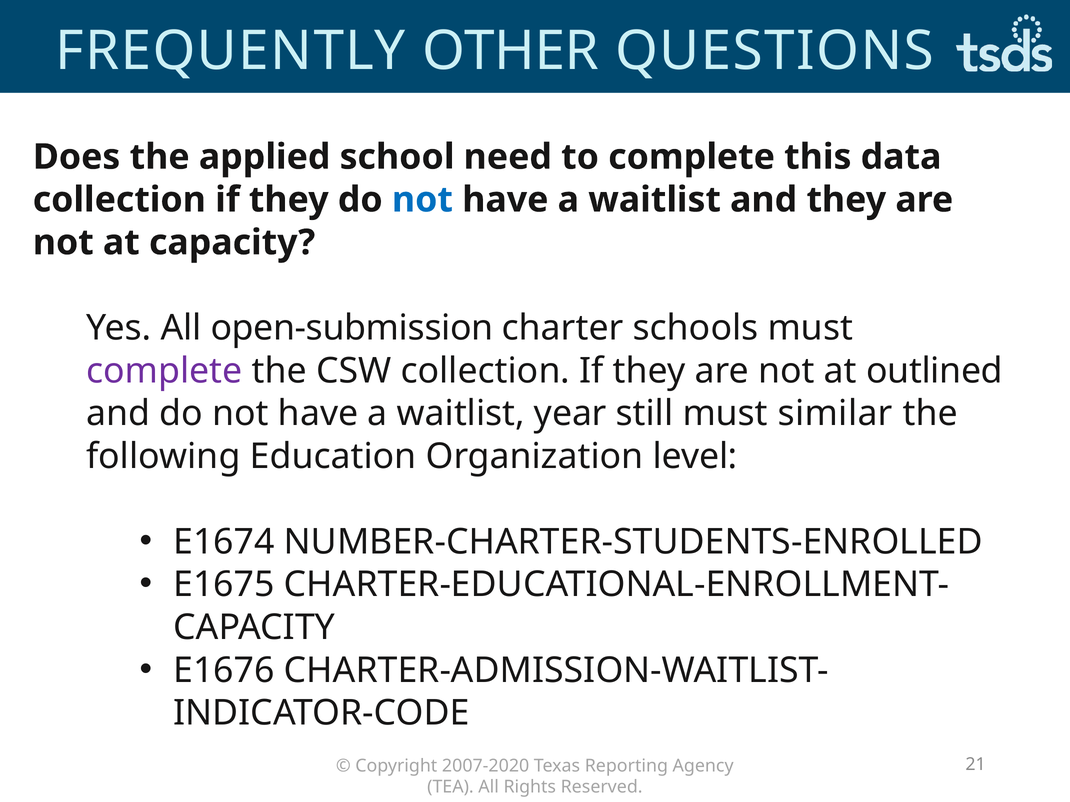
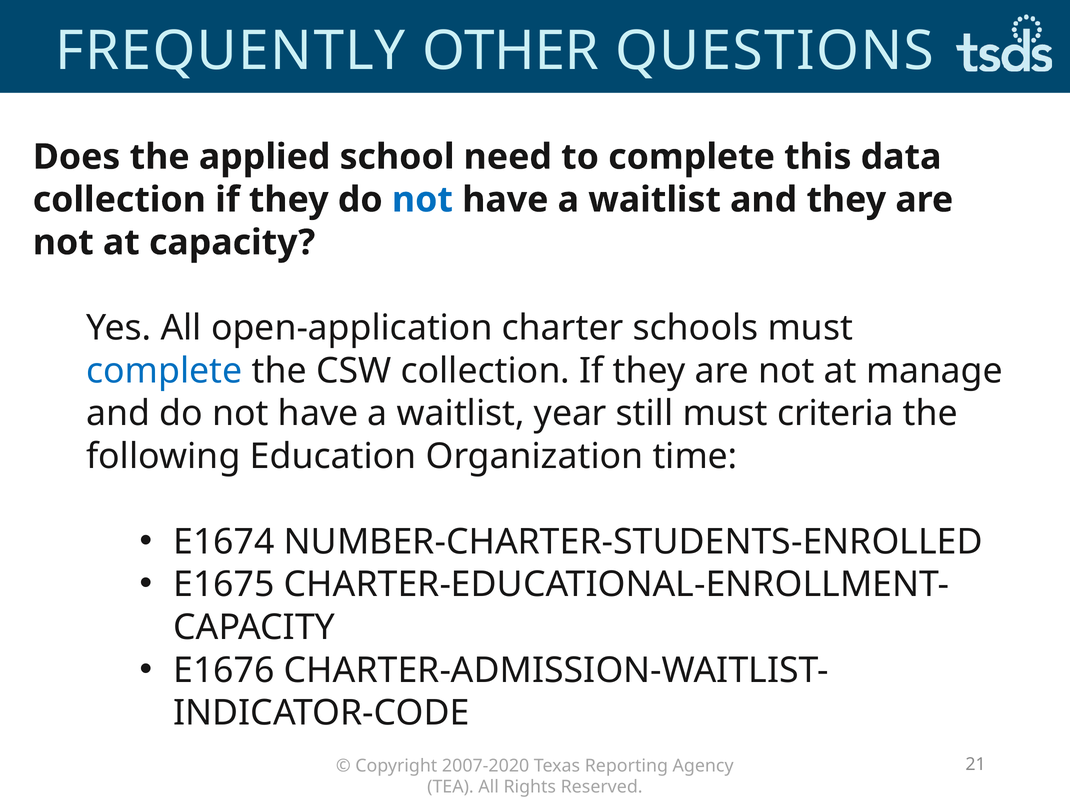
open-submission: open-submission -> open-application (352, 328)
complete colour: purple -> blue (164, 371)
outlined: outlined -> manage (934, 371)
similar: similar -> criteria (835, 414)
level: level -> time (695, 457)
